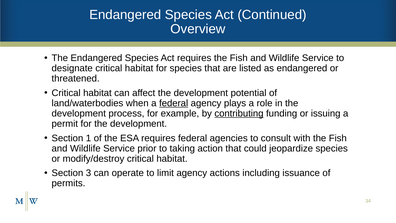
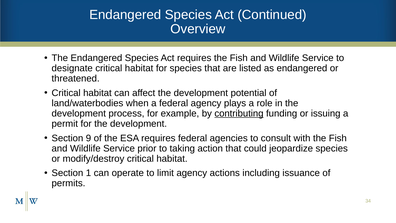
federal underline: present -> none (174, 103)
1: 1 -> 9 (88, 138)
3: 3 -> 1 (88, 173)
